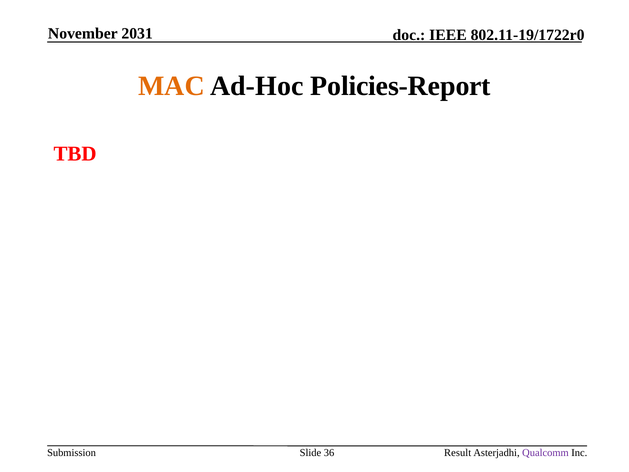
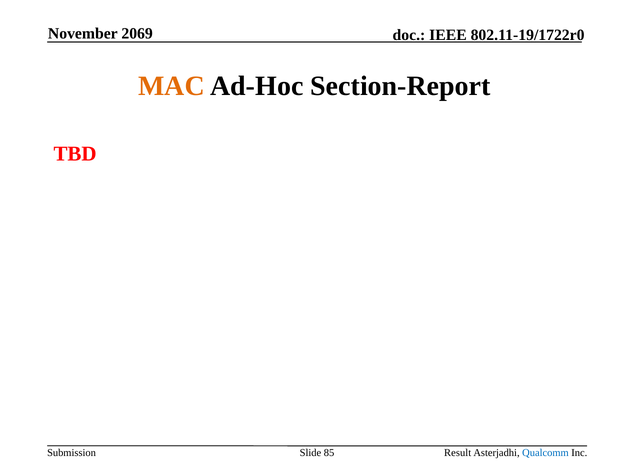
2031: 2031 -> 2069 (137, 33)
Policies-Report: Policies-Report -> Section-Report (401, 86)
36: 36 -> 85 (329, 452)
Qualcomm colour: purple -> blue (545, 452)
